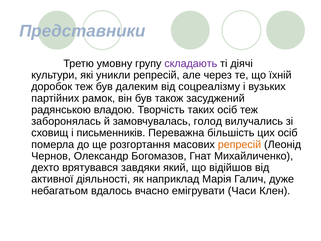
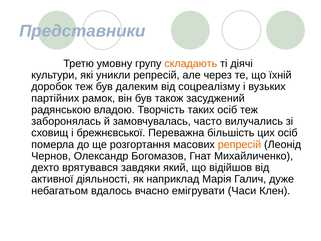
складають colour: purple -> orange (191, 63)
голод: голод -> часто (208, 121)
письменників: письменників -> брежнєвської (111, 133)
